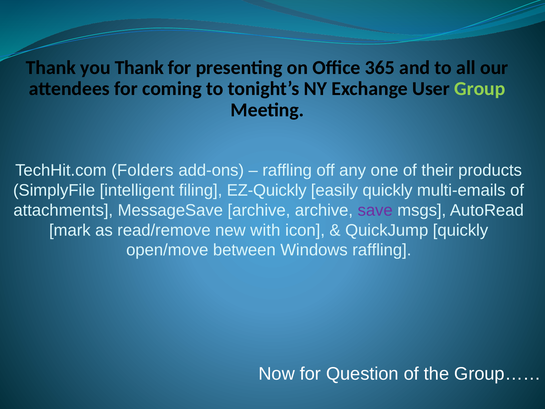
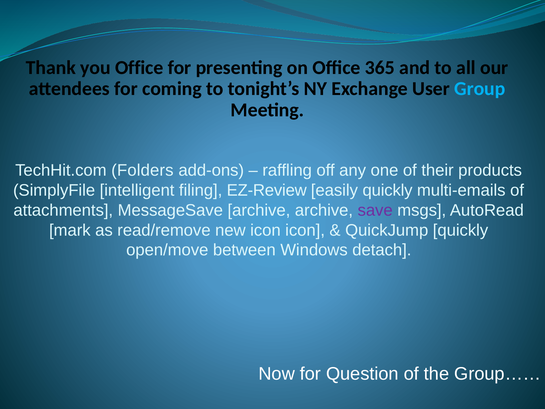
you Thank: Thank -> Office (139, 68)
Group colour: light green -> light blue (480, 89)
EZ-Quickly: EZ-Quickly -> EZ-Review (267, 190)
new with: with -> icon (265, 230)
Windows raffling: raffling -> detach (382, 250)
